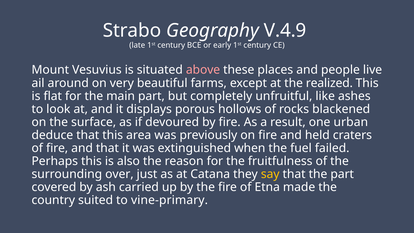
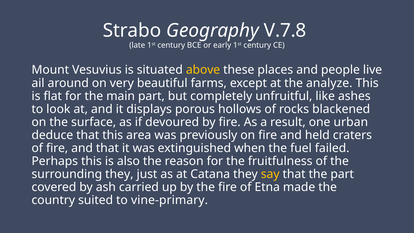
V.4.9: V.4.9 -> V.7.8 (285, 31)
above colour: pink -> yellow (203, 70)
realized: realized -> analyze (329, 83)
surrounding over: over -> they (119, 174)
